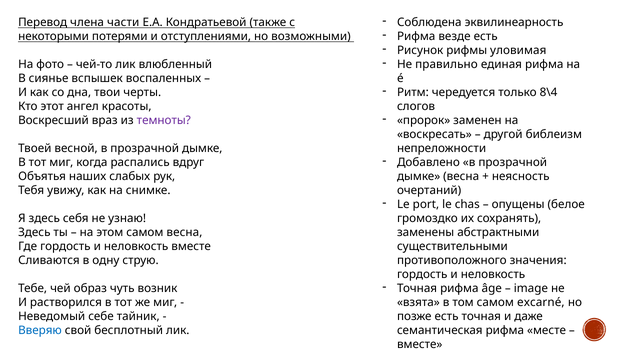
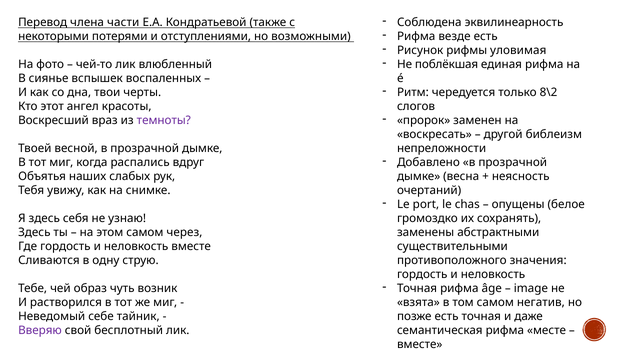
правильно: правильно -> поблёкшая (447, 65)
8\4: 8\4 -> 8\2 (549, 93)
самом весна: весна -> через (184, 233)
excarné: excarné -> негатив (541, 303)
Вверяю colour: blue -> purple (40, 331)
